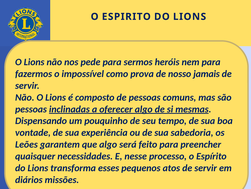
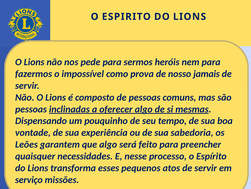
diários: diários -> serviço (29, 179)
